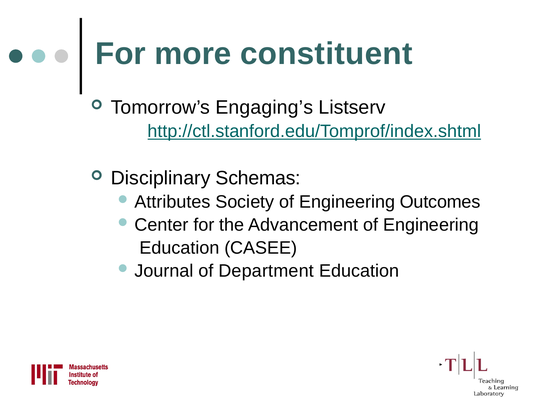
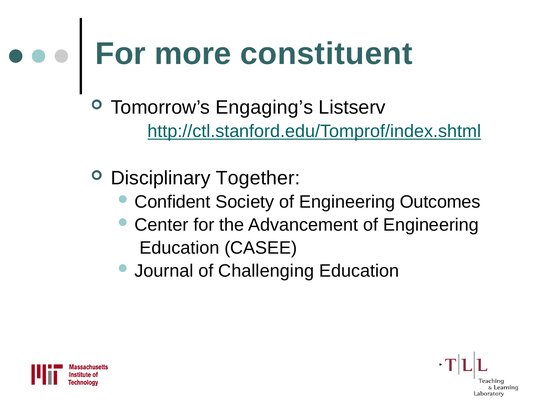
Schemas: Schemas -> Together (258, 178)
Attributes: Attributes -> Confident (173, 202)
Department: Department -> Challenging (266, 271)
